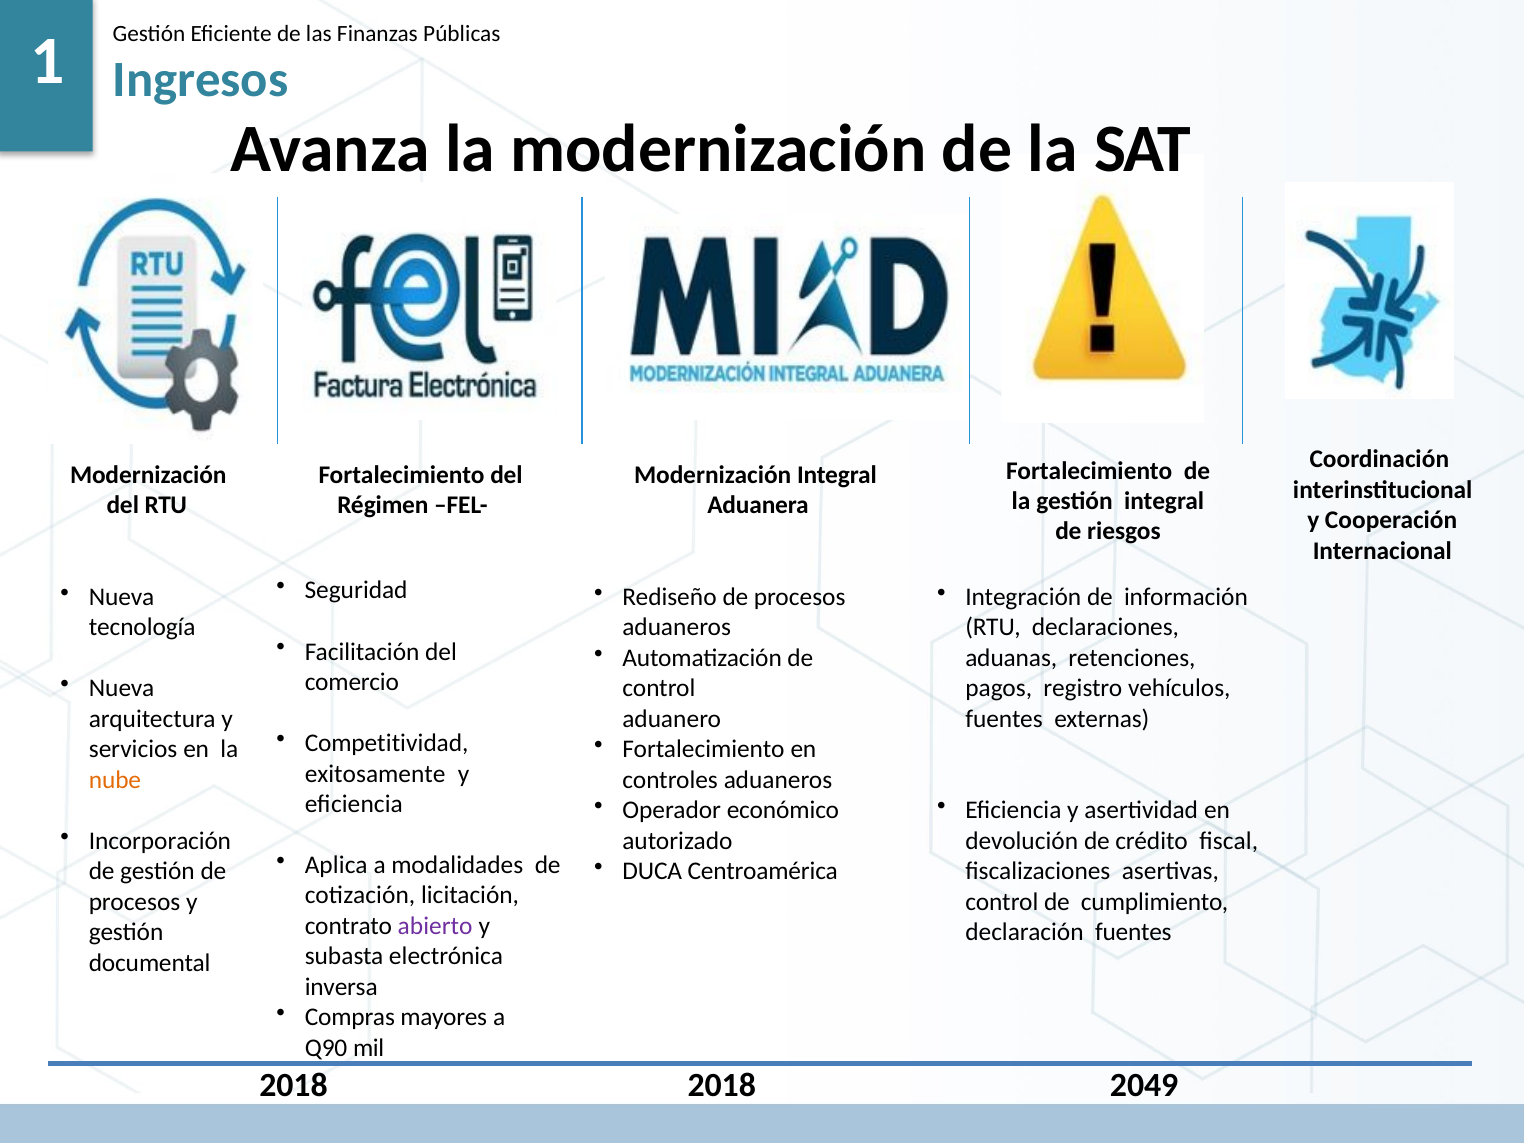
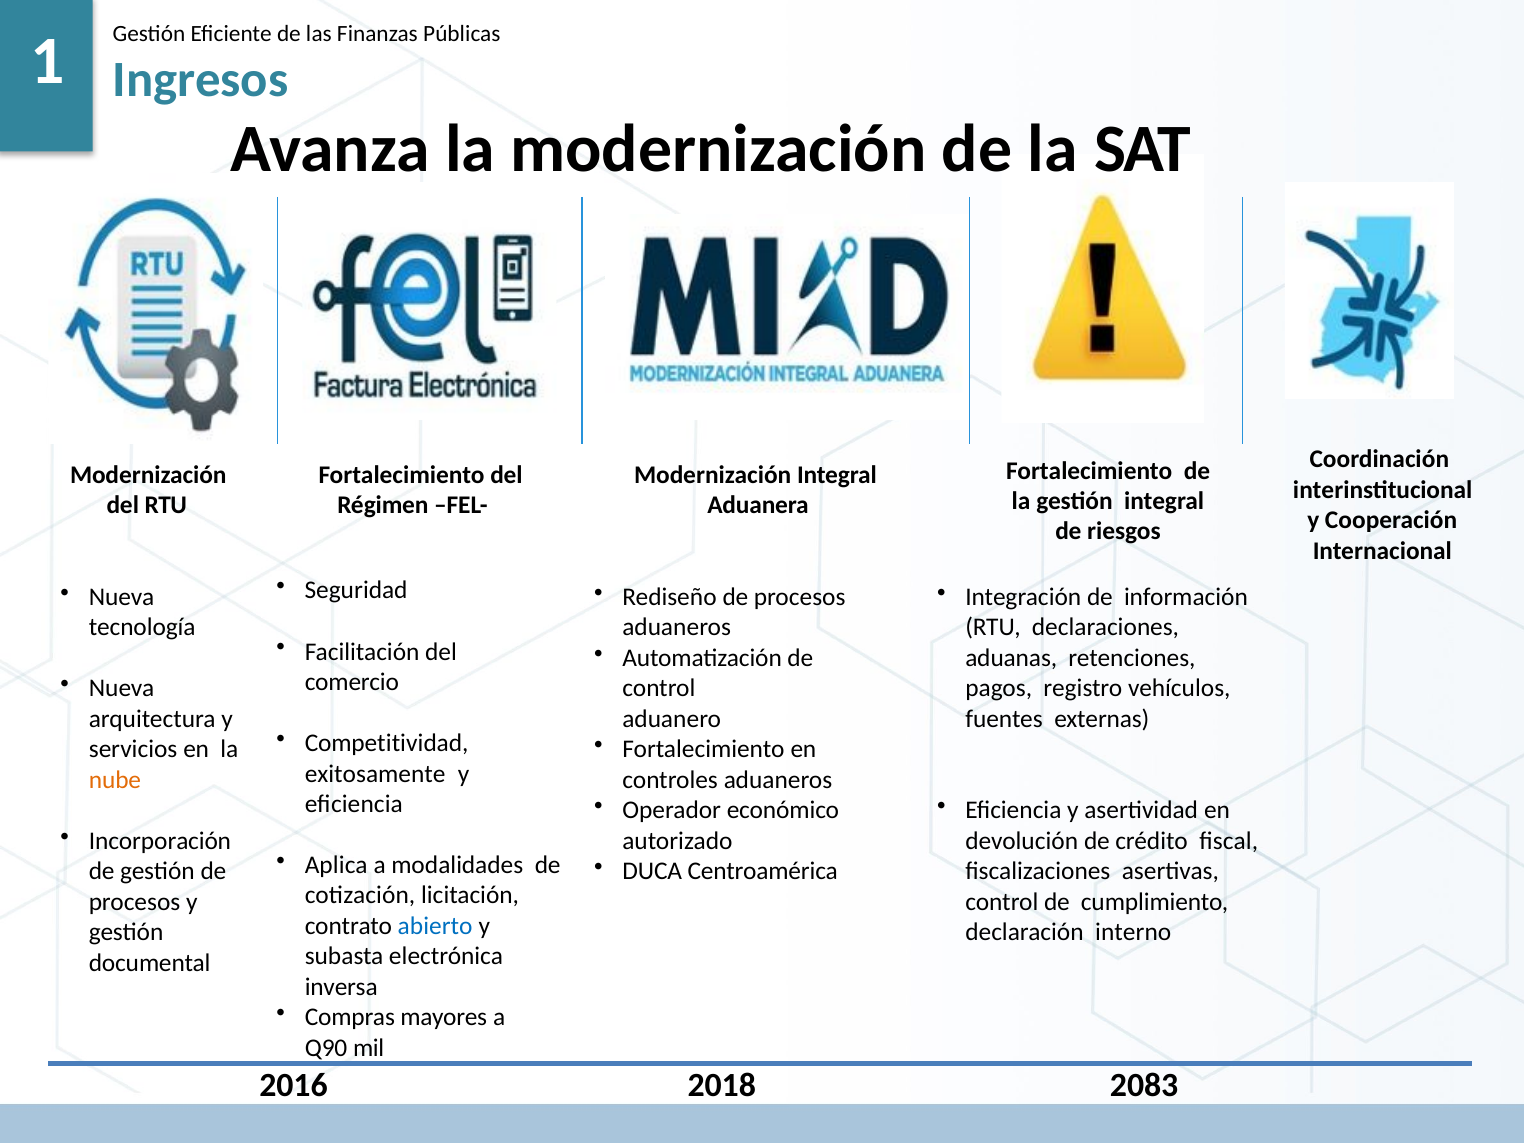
abierto colour: purple -> blue (435, 926)
declaración fuentes: fuentes -> interno (1133, 932)
2018: 2018 -> 2016 (294, 1085)
2049: 2049 -> 2083 (1144, 1085)
